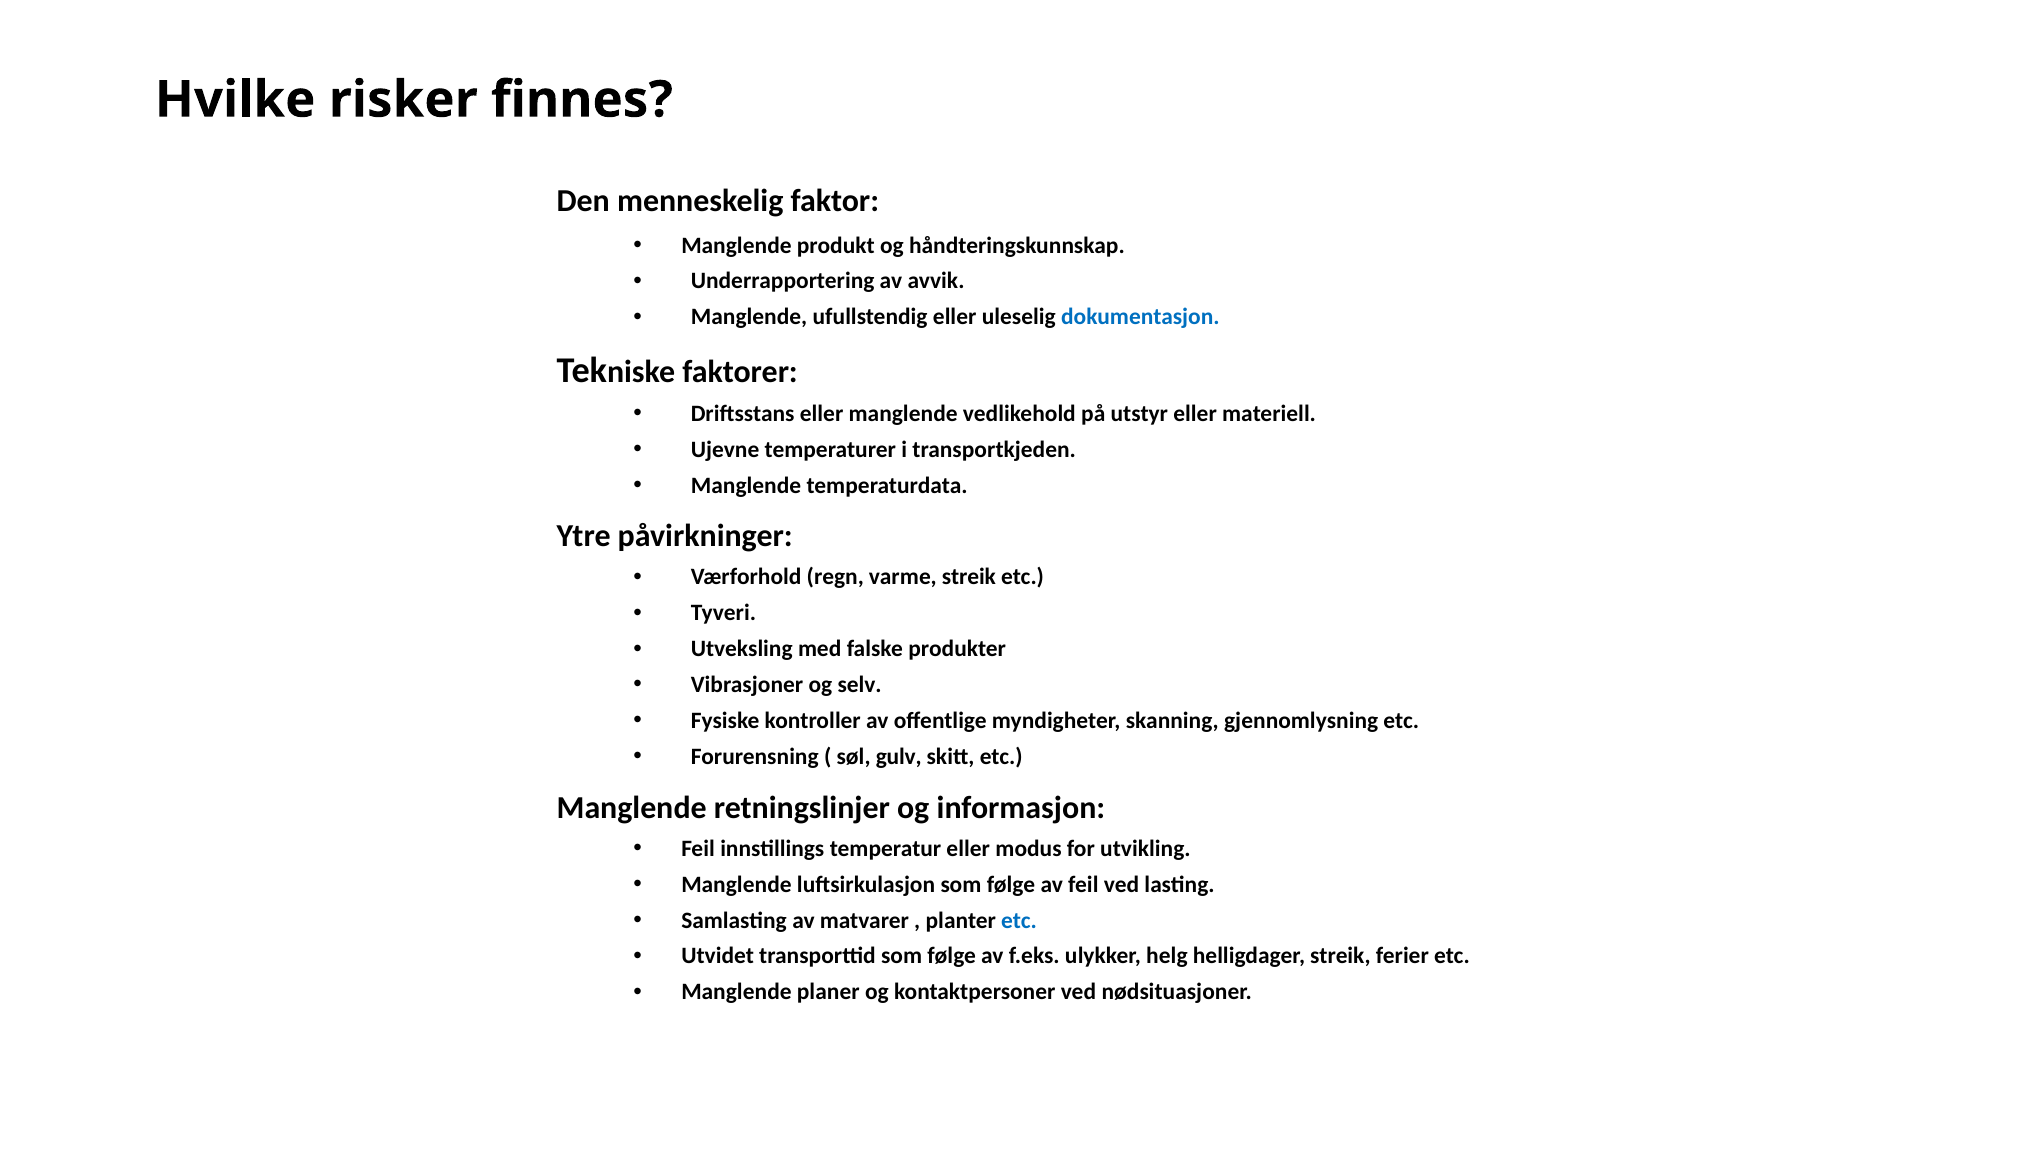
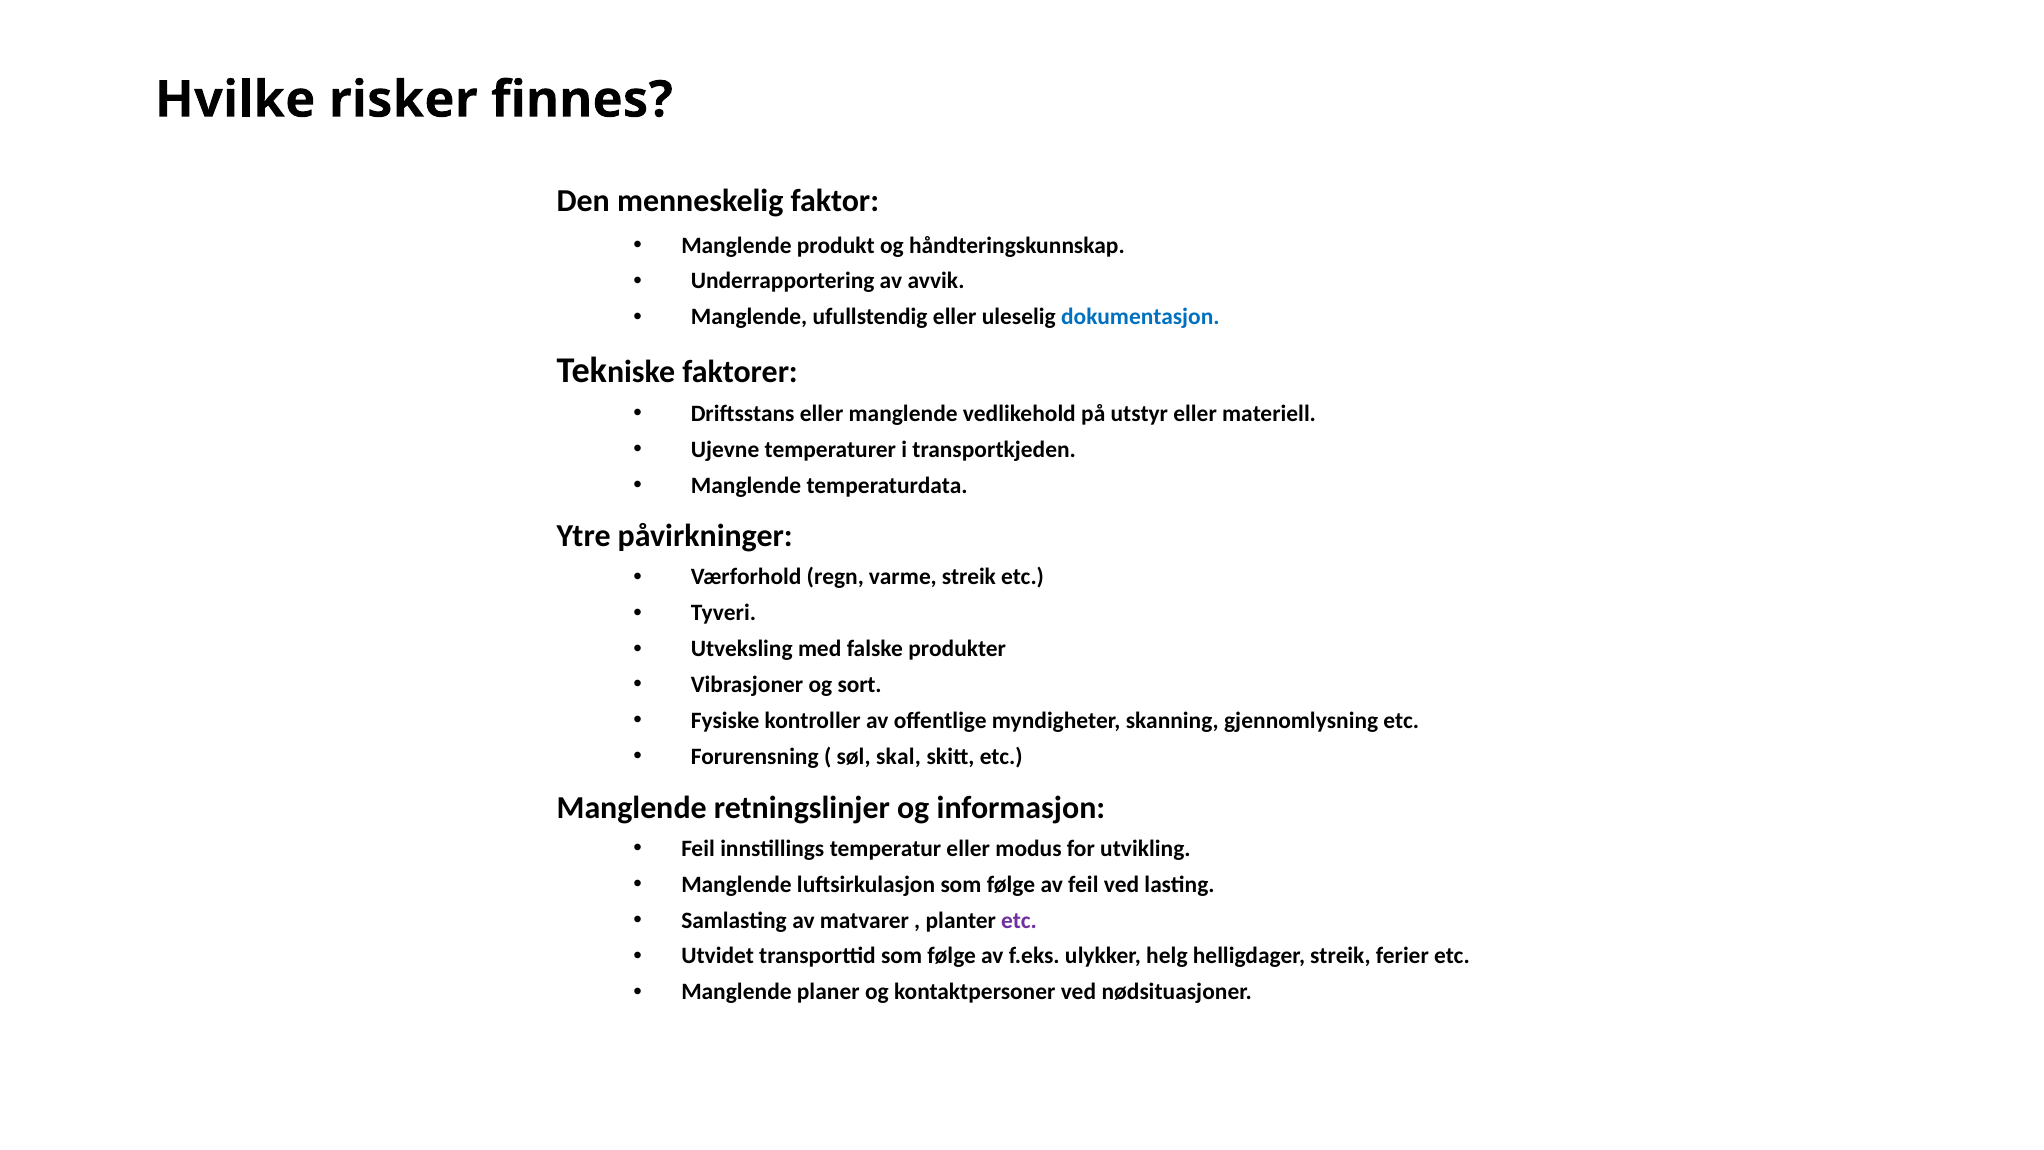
selv: selv -> sort (860, 685)
gulv: gulv -> skal (898, 757)
etc colour: blue -> purple (1019, 920)
